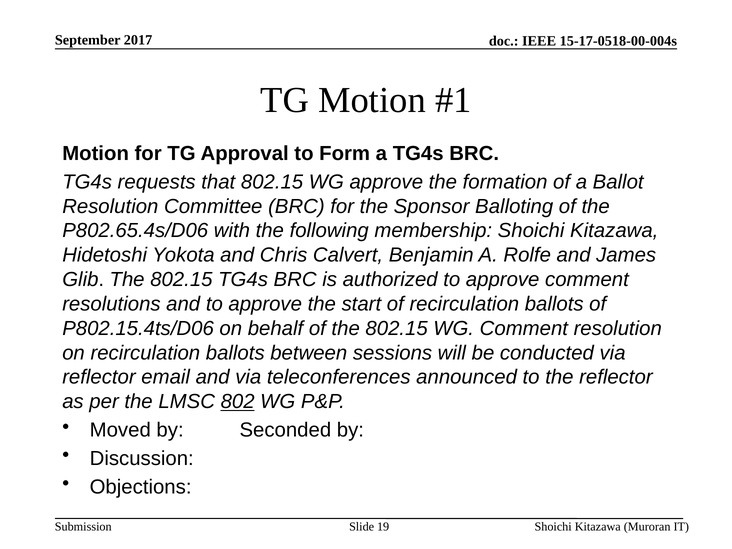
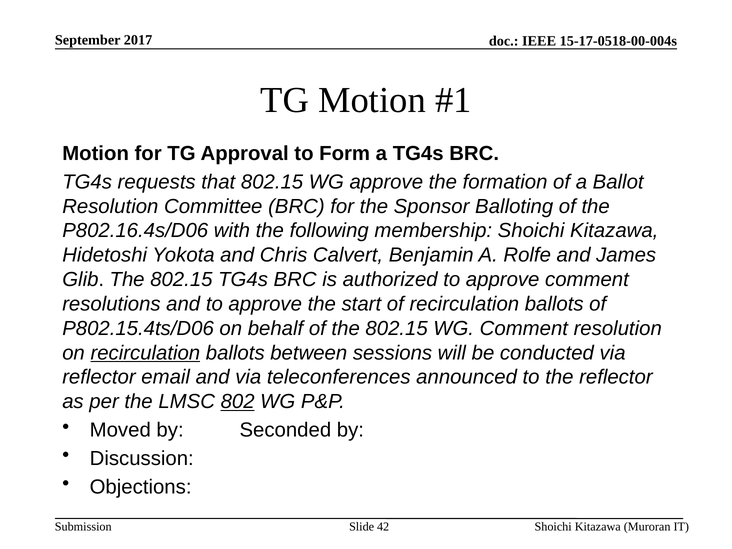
P802.65.4s/D06: P802.65.4s/D06 -> P802.16.4s/D06 (135, 231)
recirculation underline: none -> present (145, 353)
19: 19 -> 42 (383, 527)
